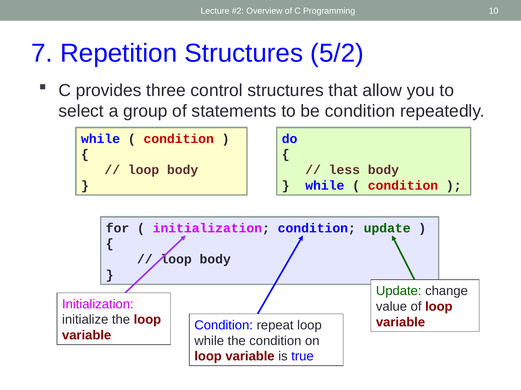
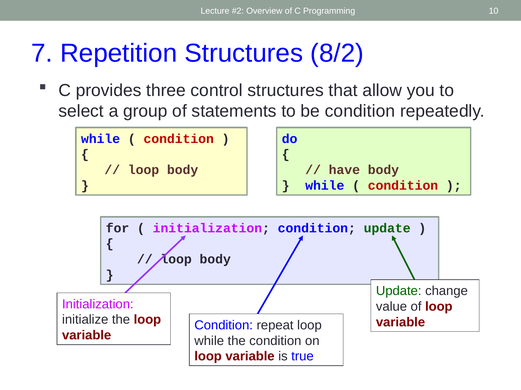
5/2: 5/2 -> 8/2 (337, 53)
less: less -> have (344, 170)
